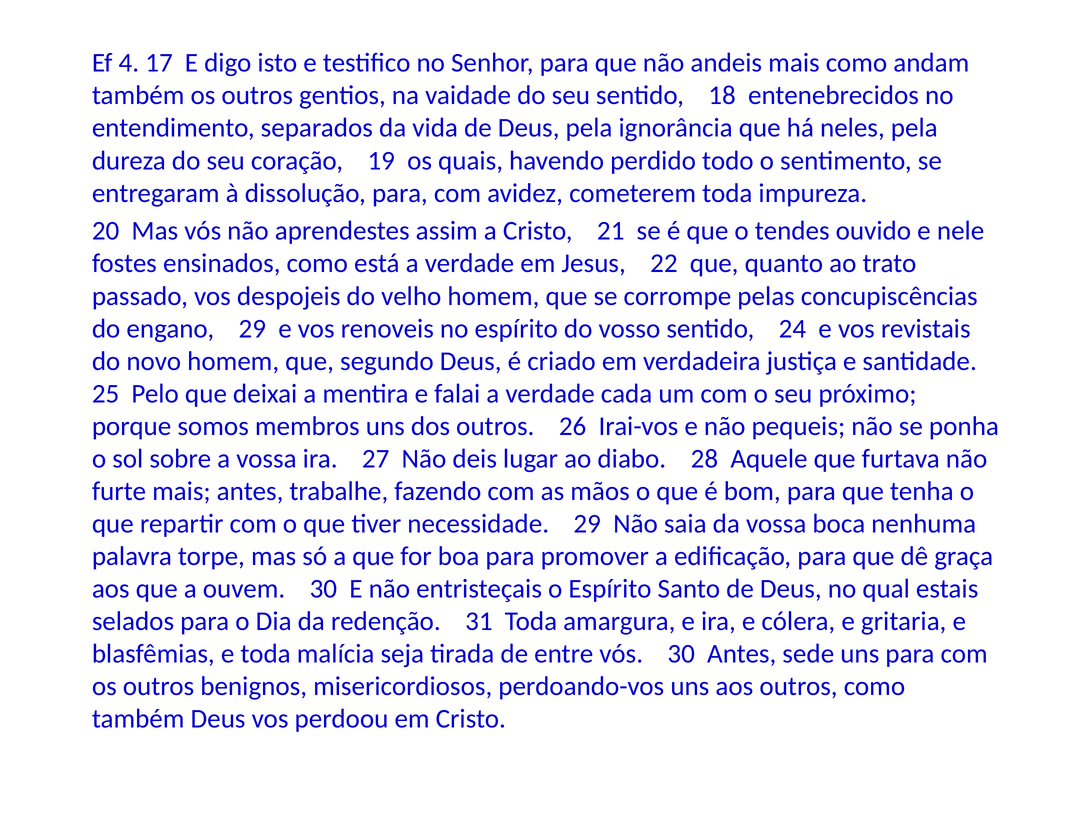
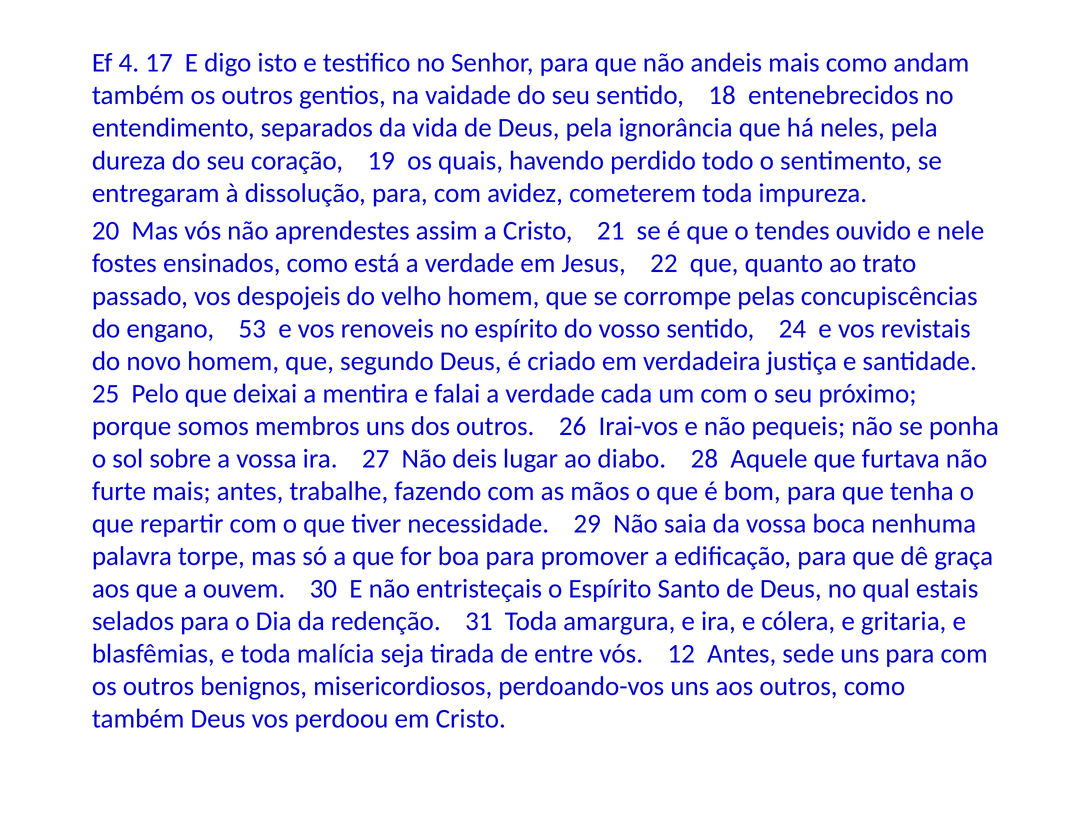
engano 29: 29 -> 53 (252, 329)
vós 30: 30 -> 12 (681, 654)
